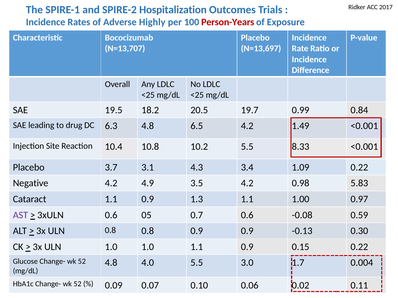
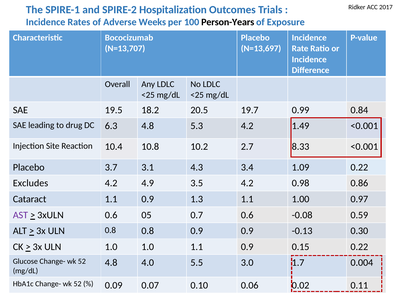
Highly: Highly -> Weeks (152, 22)
Person-Years colour: red -> black (228, 22)
6.5: 6.5 -> 5.3 (197, 126)
10.2 5.5: 5.5 -> 2.7 (247, 147)
Negative: Negative -> Excludes (31, 183)
5.83: 5.83 -> 0.86 (359, 183)
